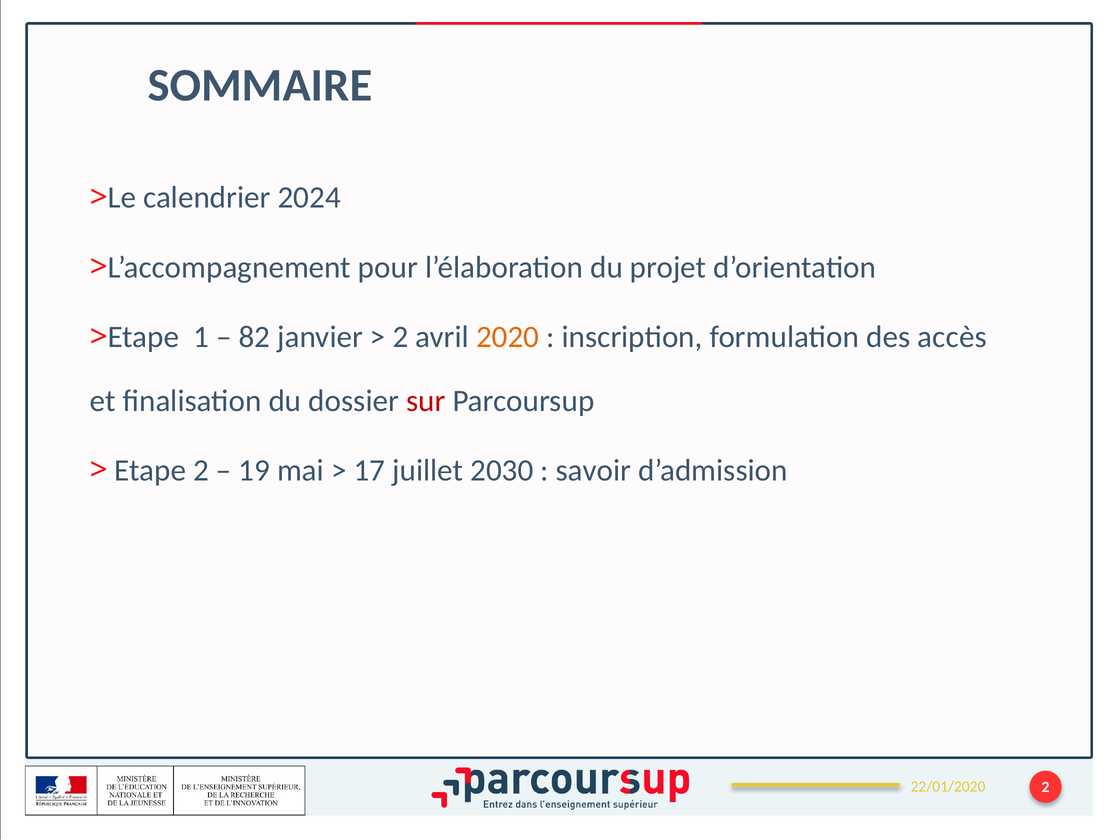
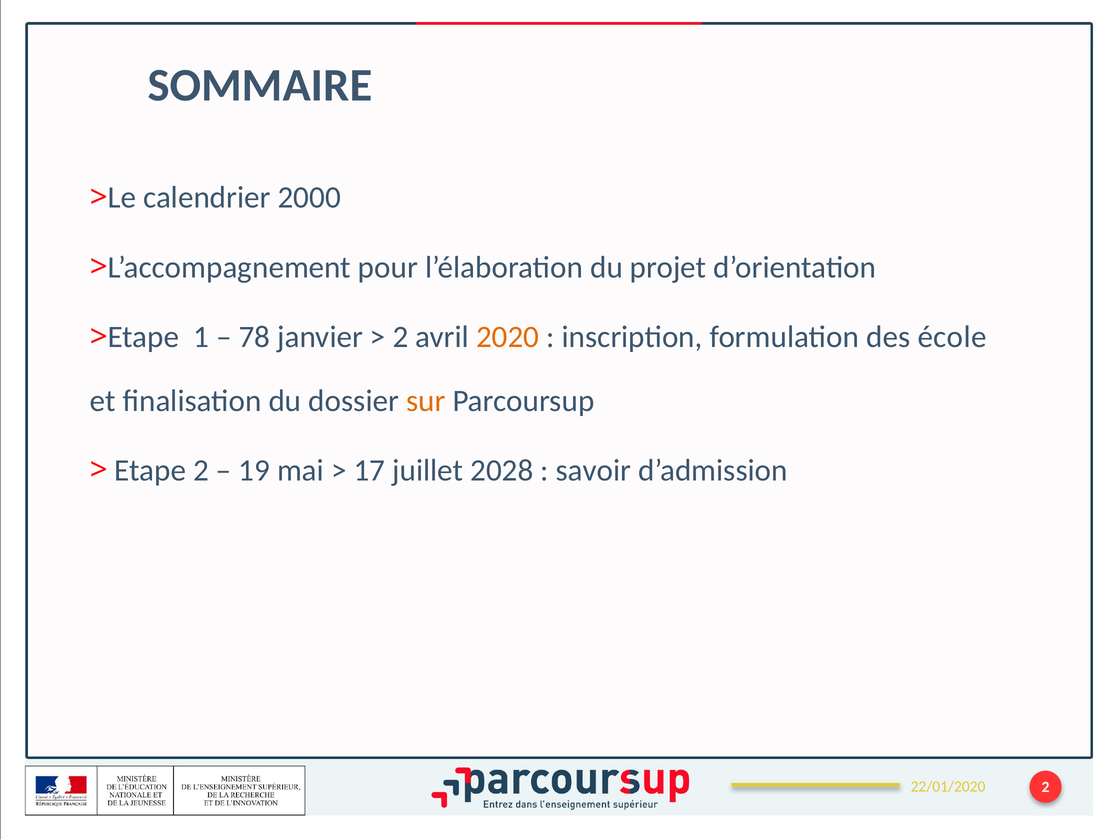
2024: 2024 -> 2000 (309, 198)
82: 82 -> 78 (254, 337)
accès: accès -> école (952, 337)
sur colour: red -> orange (426, 401)
2030: 2030 -> 2028 (502, 470)
